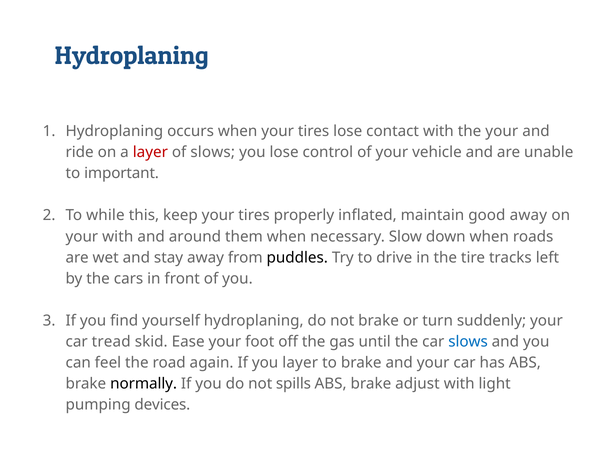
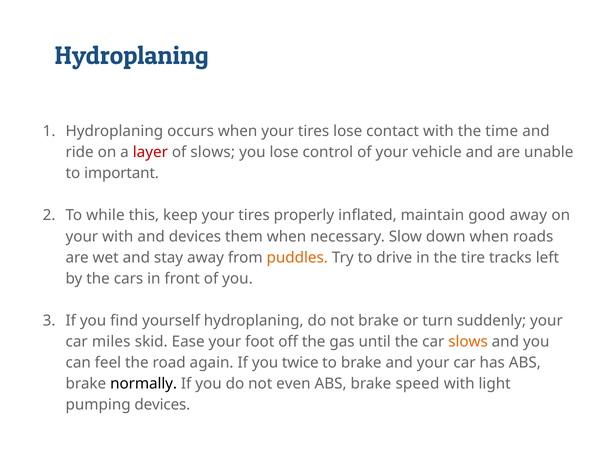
the your: your -> time (502, 131)
and around: around -> devices (195, 236)
puddles colour: black -> orange (297, 257)
tread: tread -> miles (111, 341)
slows colour: blue -> orange (468, 341)
you layer: layer -> twice (300, 362)
spills: spills -> even (293, 383)
adjust: adjust -> speed (417, 383)
